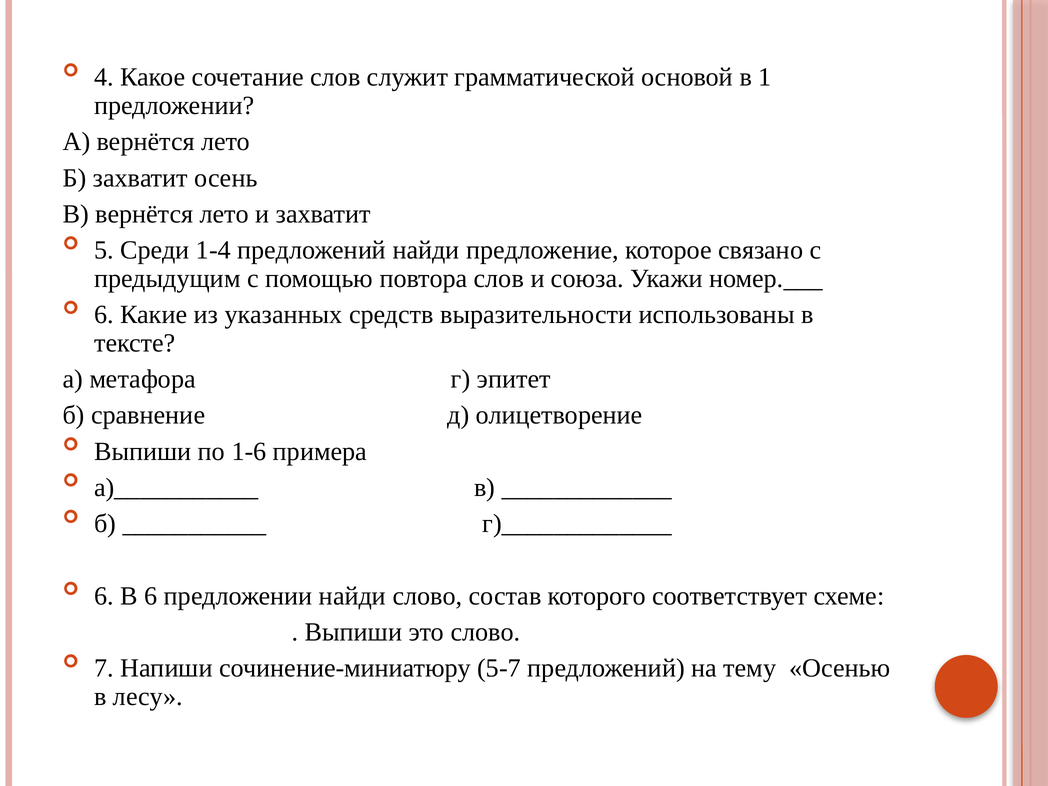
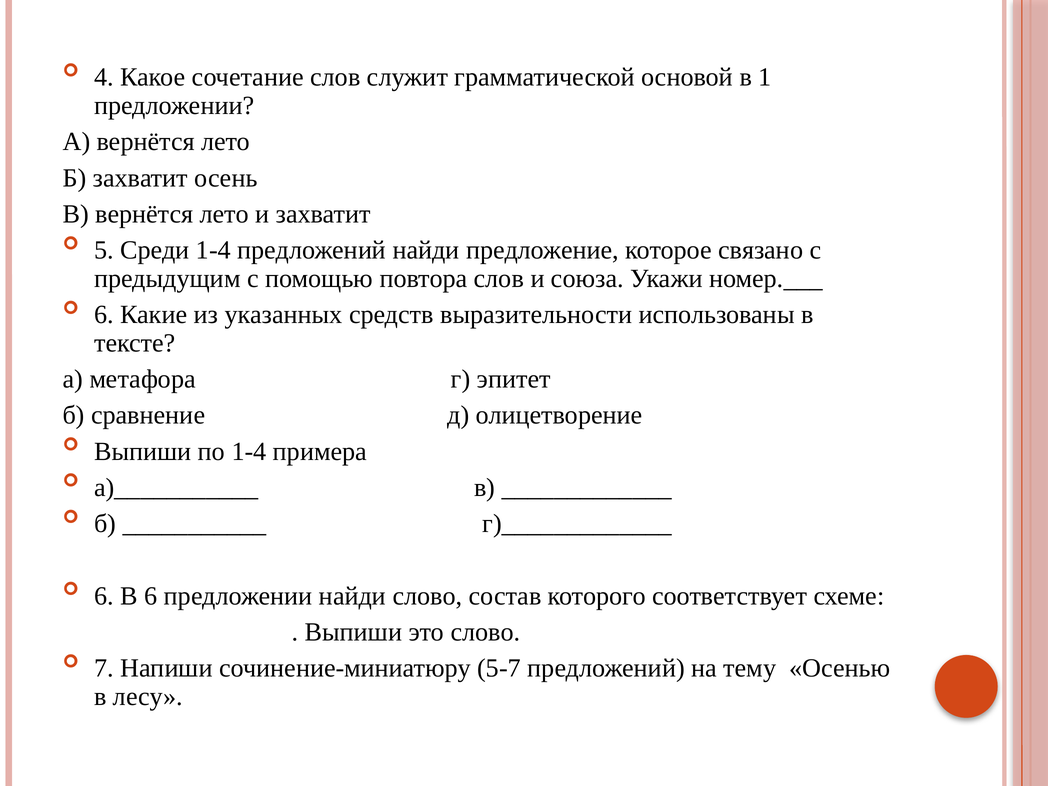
по 1-6: 1-6 -> 1-4 (249, 451)
